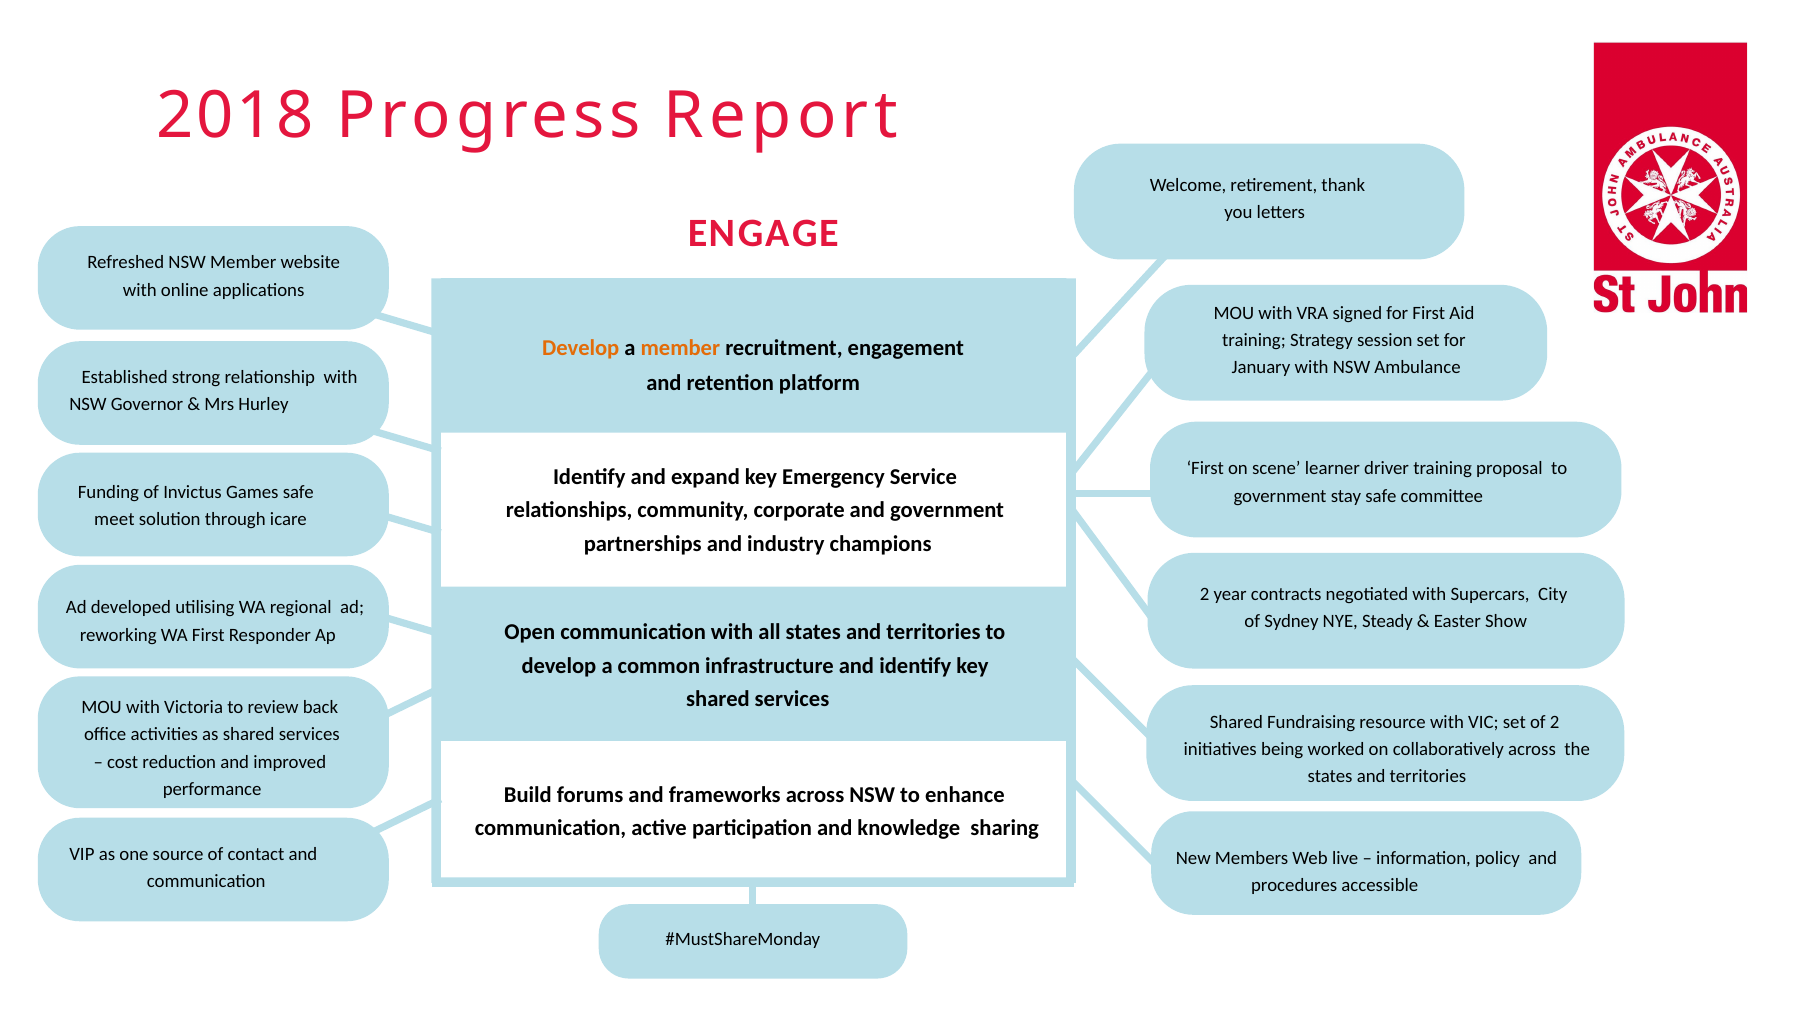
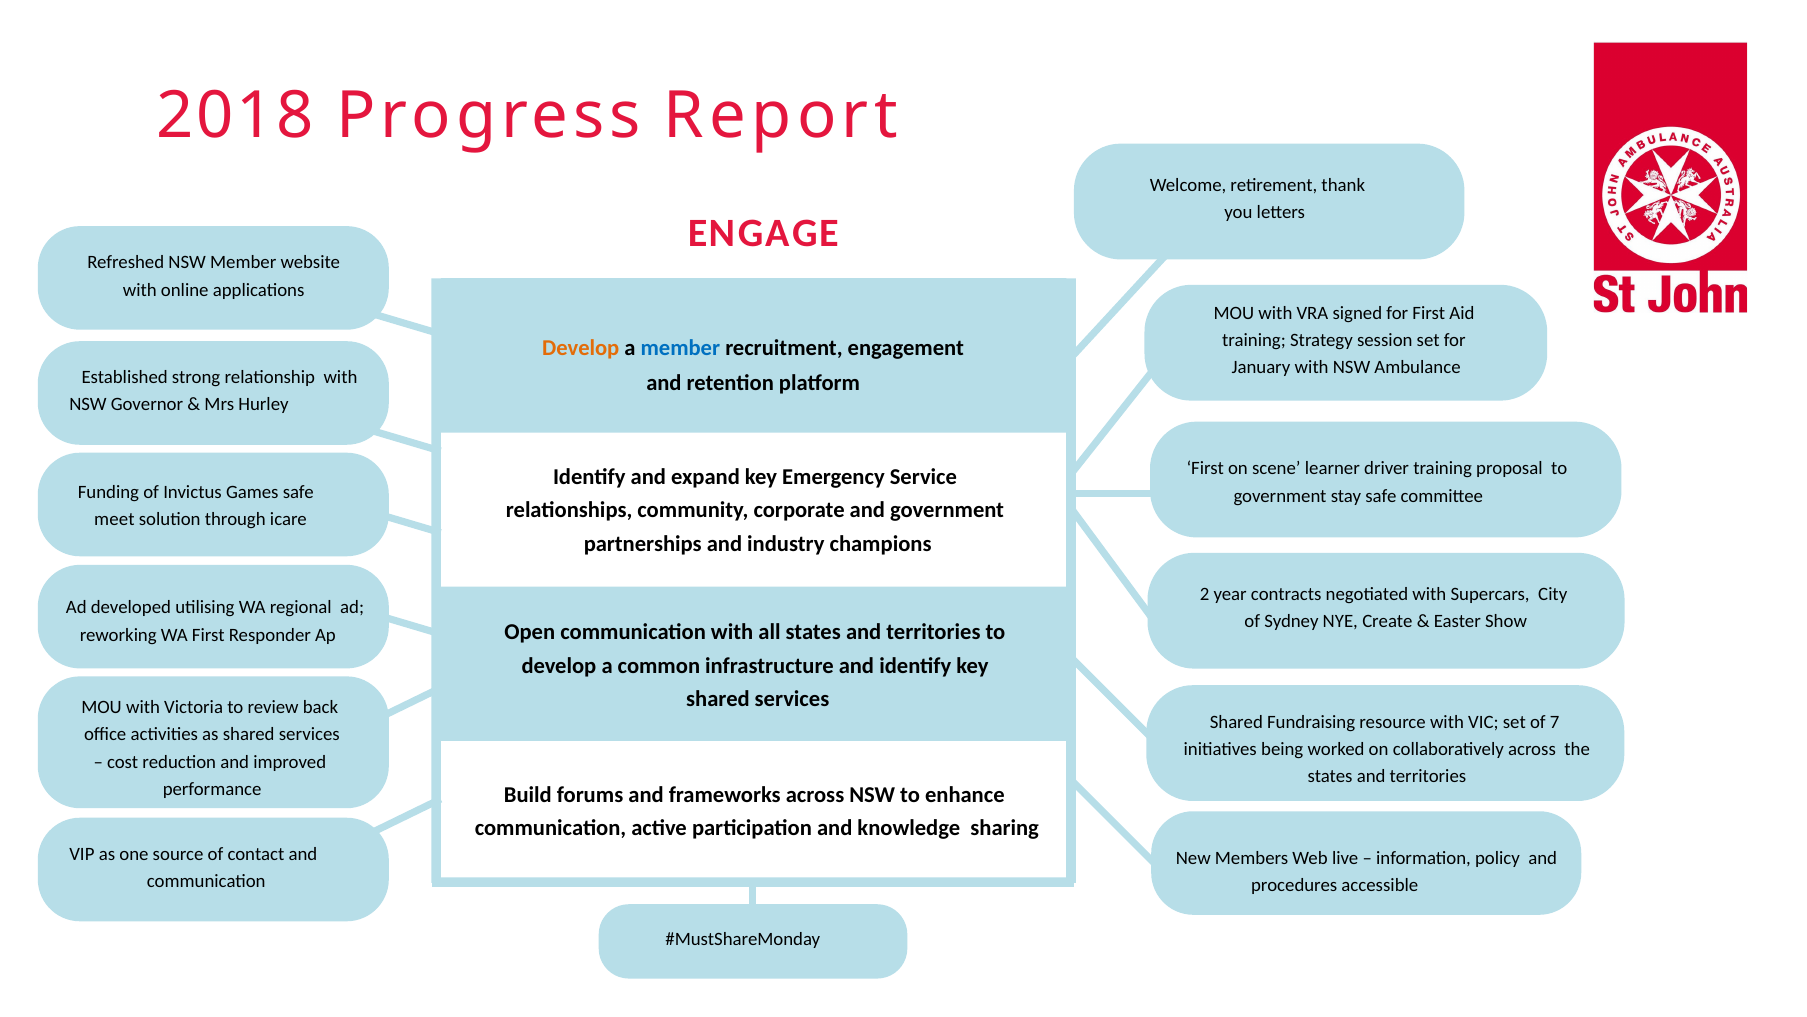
member colour: orange -> blue (680, 348)
Steady: Steady -> Create (1387, 621)
of 2: 2 -> 7 (1555, 722)
